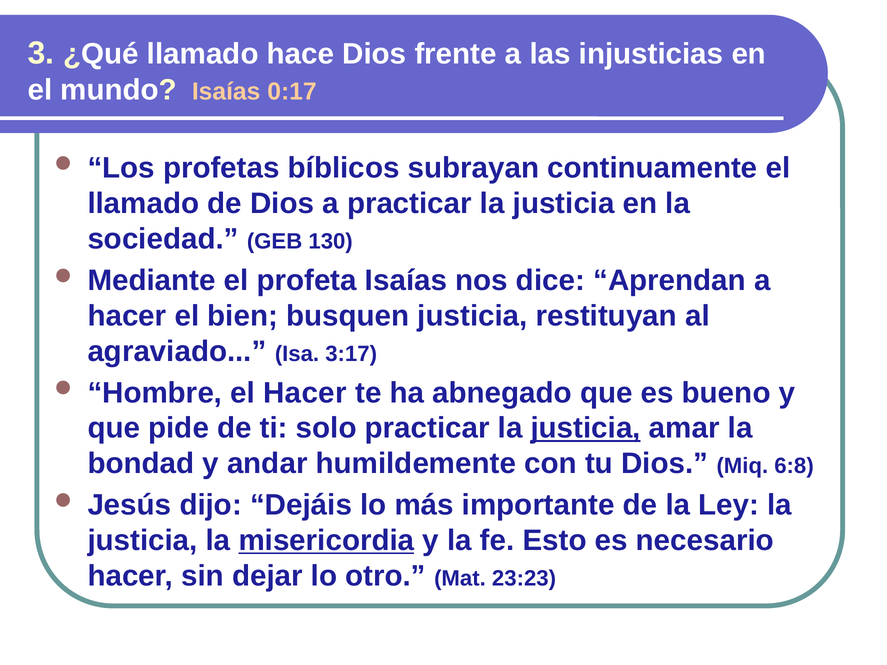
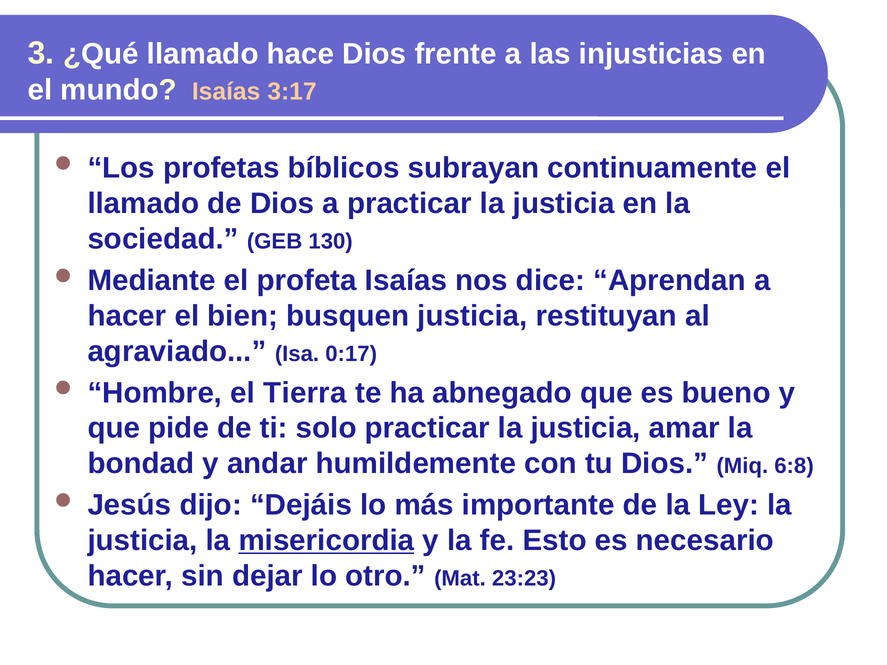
0:17: 0:17 -> 3:17 (292, 92)
3:17: 3:17 -> 0:17 (351, 354)
el Hacer: Hacer -> Tierra (305, 393)
justicia underline: present -> none (586, 428)
